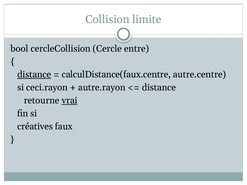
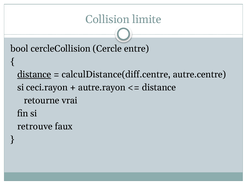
calculDistance(faux.centre: calculDistance(faux.centre -> calculDistance(diff.centre (116, 75)
vrai underline: present -> none (70, 101)
créatives: créatives -> retrouve (35, 127)
